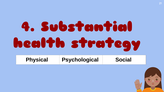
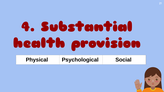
strategy: strategy -> provision (106, 43)
